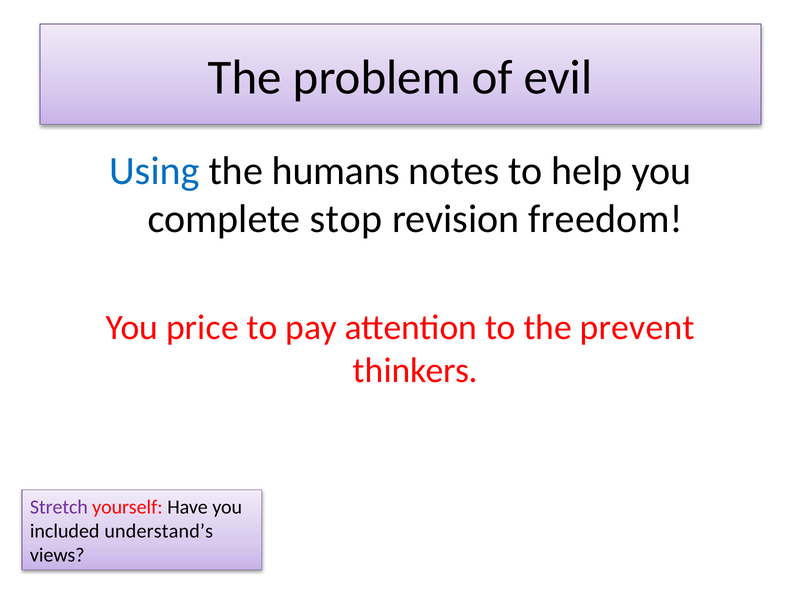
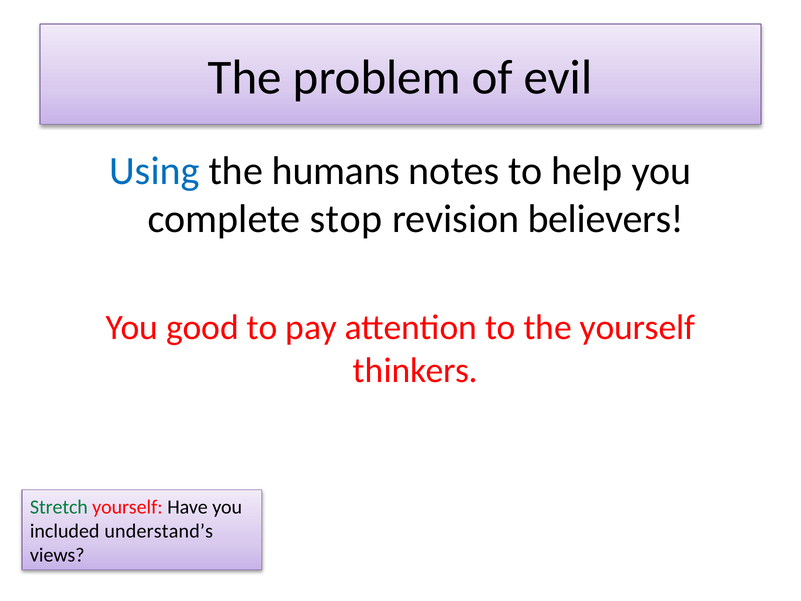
freedom: freedom -> believers (606, 219)
price: price -> good (202, 327)
the prevent: prevent -> yourself (637, 327)
Stretch colour: purple -> green (59, 507)
